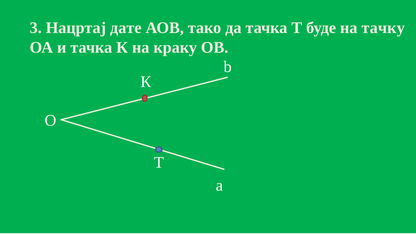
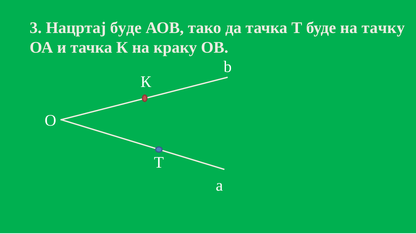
Нацртај дате: дате -> буде (126, 28)
